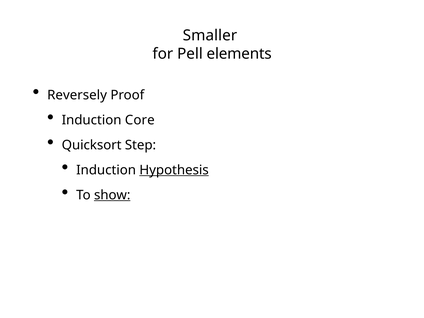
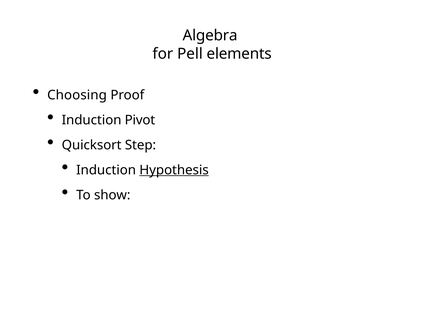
Smaller: Smaller -> Algebra (210, 35)
Reversely: Reversely -> Choosing (77, 95)
Core: Core -> Pivot (140, 120)
show underline: present -> none (112, 195)
